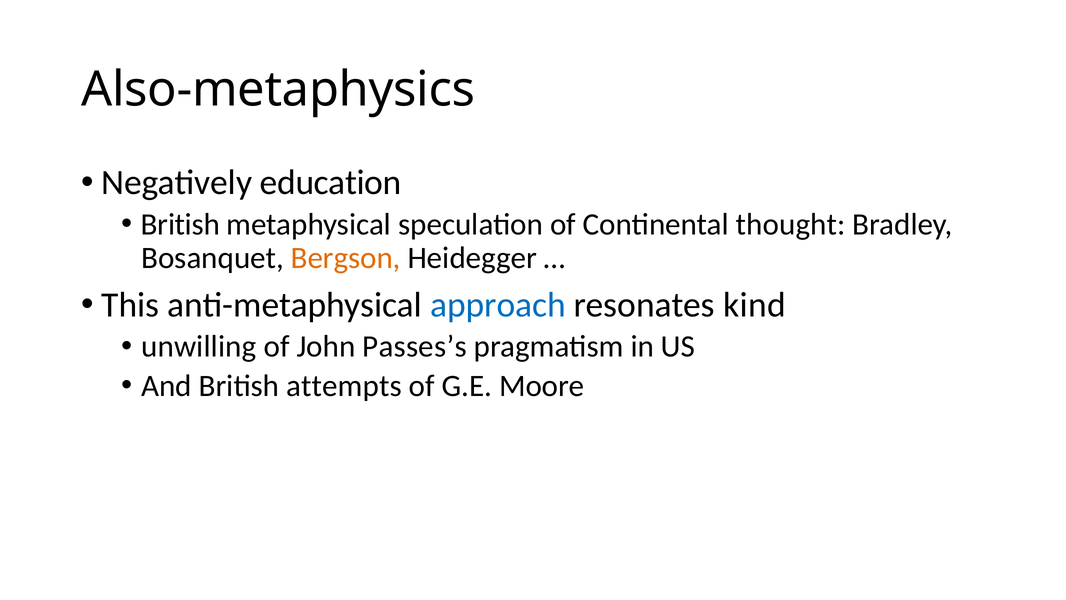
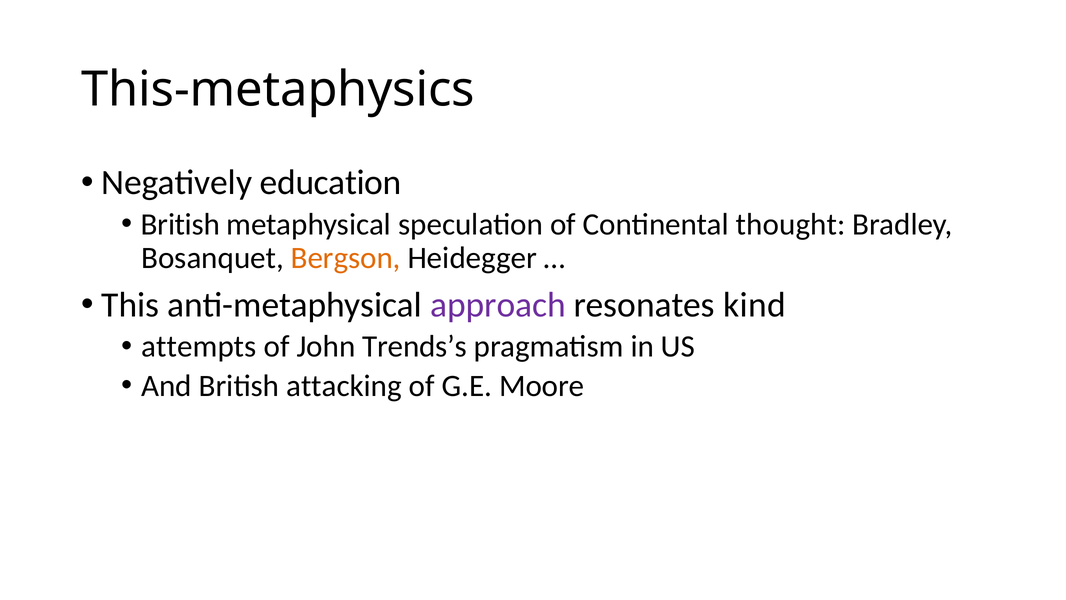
Also-metaphysics: Also-metaphysics -> This-metaphysics (278, 90)
approach colour: blue -> purple (498, 305)
unwilling: unwilling -> attempts (199, 346)
Passes’s: Passes’s -> Trends’s (415, 346)
attempts: attempts -> attacking (344, 386)
